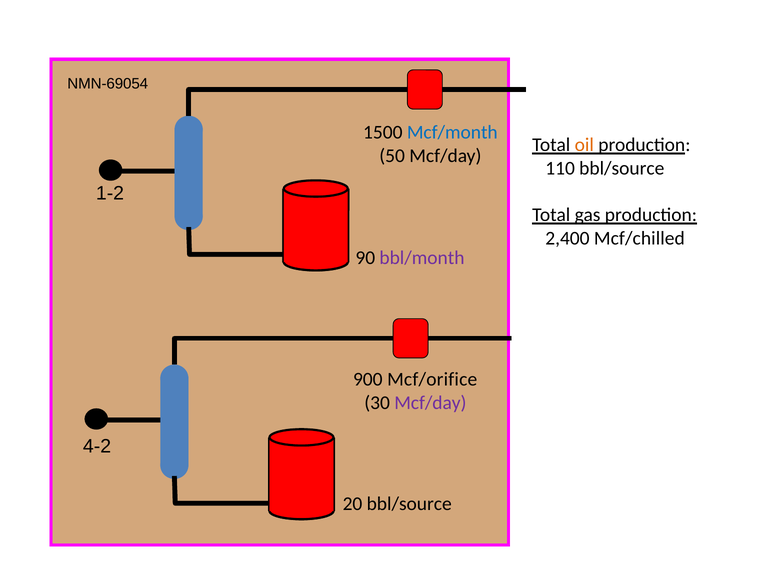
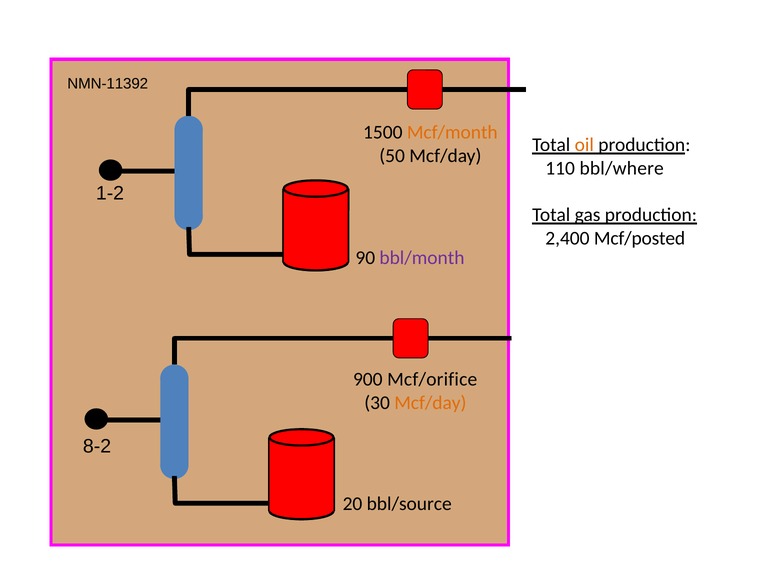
NMN-69054: NMN-69054 -> NMN-11392 (108, 84)
Mcf/month colour: blue -> orange (452, 132)
110 bbl/source: bbl/source -> bbl/where (622, 168)
Mcf/chilled: Mcf/chilled -> Mcf/posted (640, 238)
Mcf/day colour: purple -> orange (430, 403)
4-2: 4-2 -> 8-2 (97, 447)
